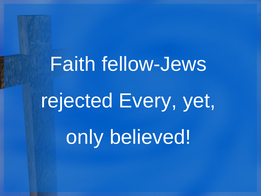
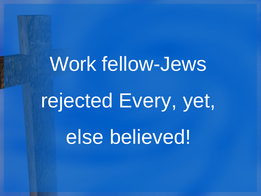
Faith: Faith -> Work (73, 64)
only: only -> else (85, 137)
